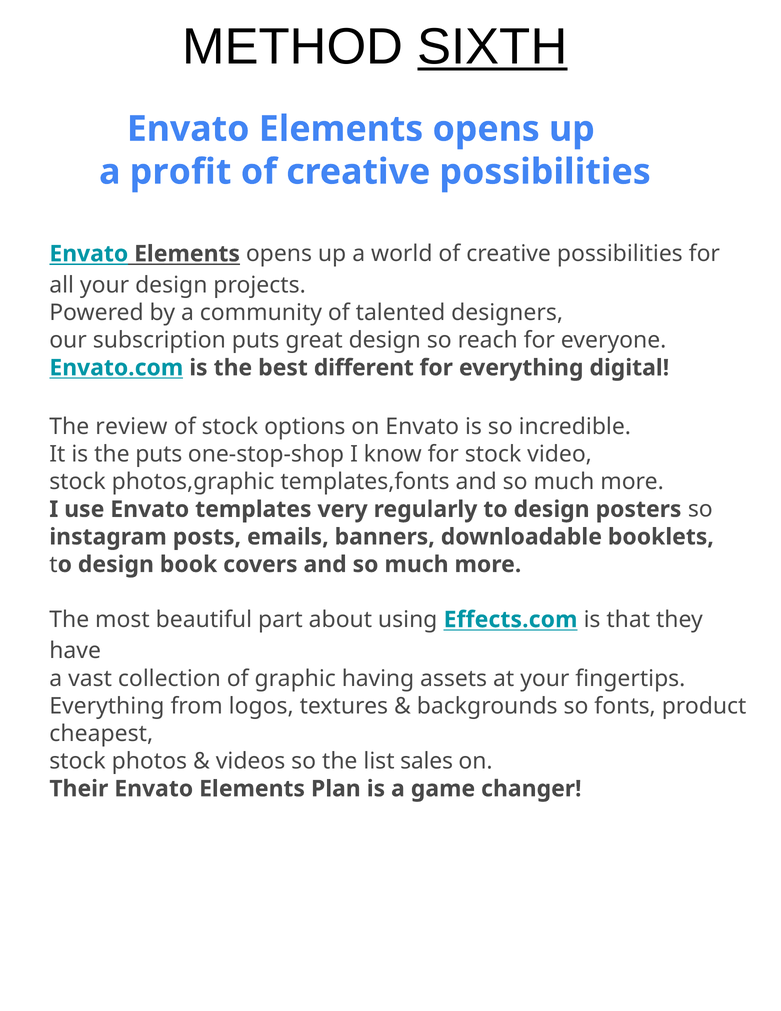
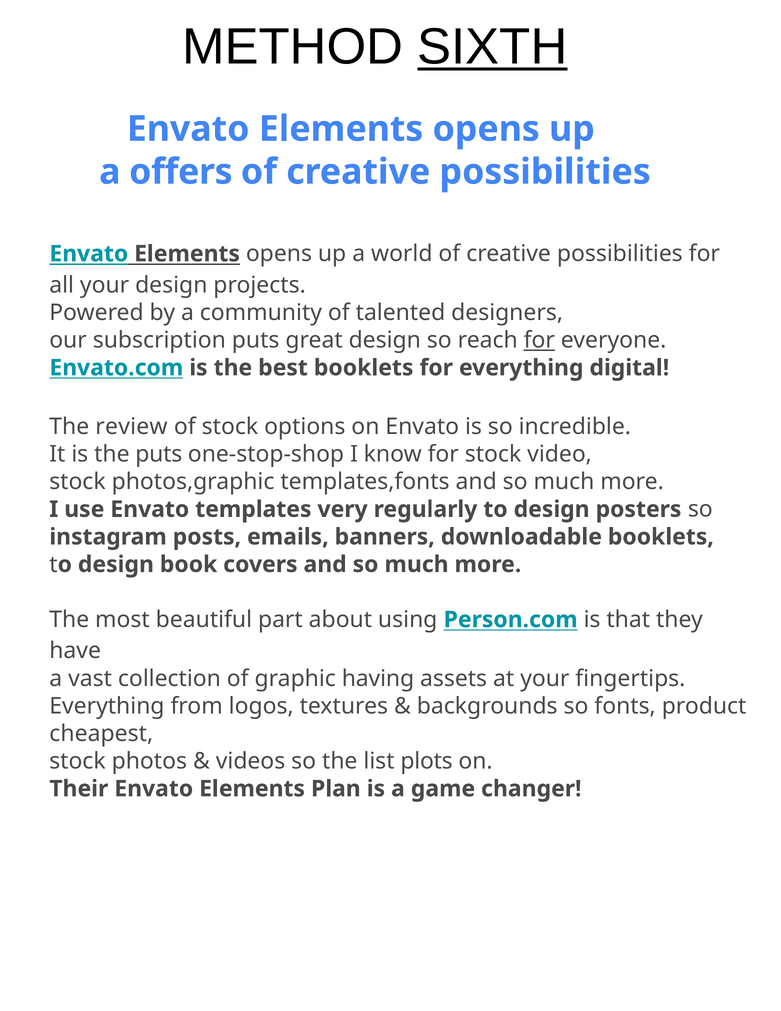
profit: profit -> offers (181, 172)
for underline: none -> present (539, 340)
best different: different -> booklets (364, 368)
Effects.com: Effects.com -> Person.com (511, 619)
sales: sales -> plots (427, 761)
